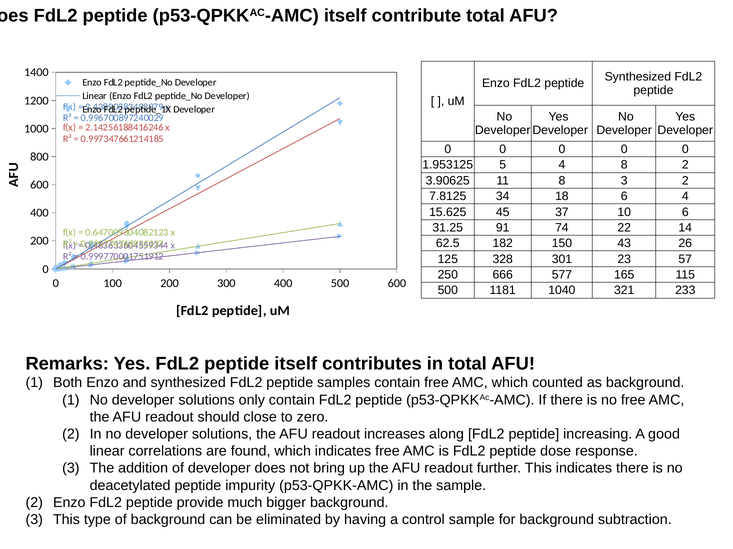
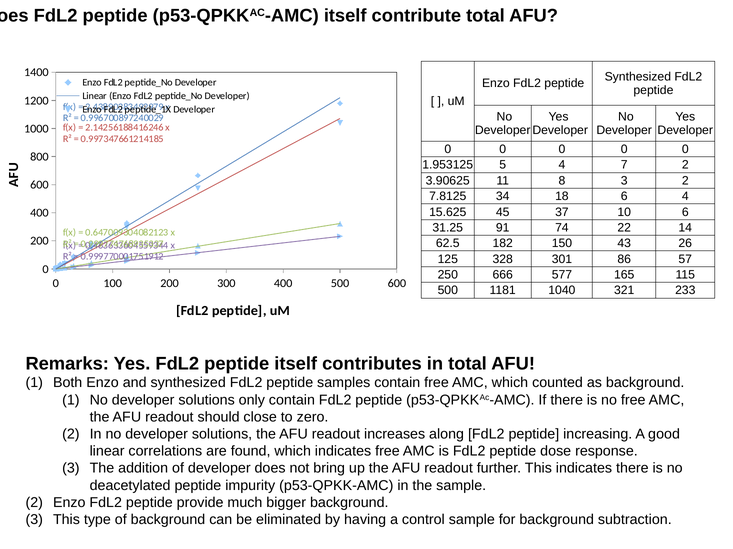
4 8: 8 -> 7 (624, 165)
23: 23 -> 86 (624, 259)
